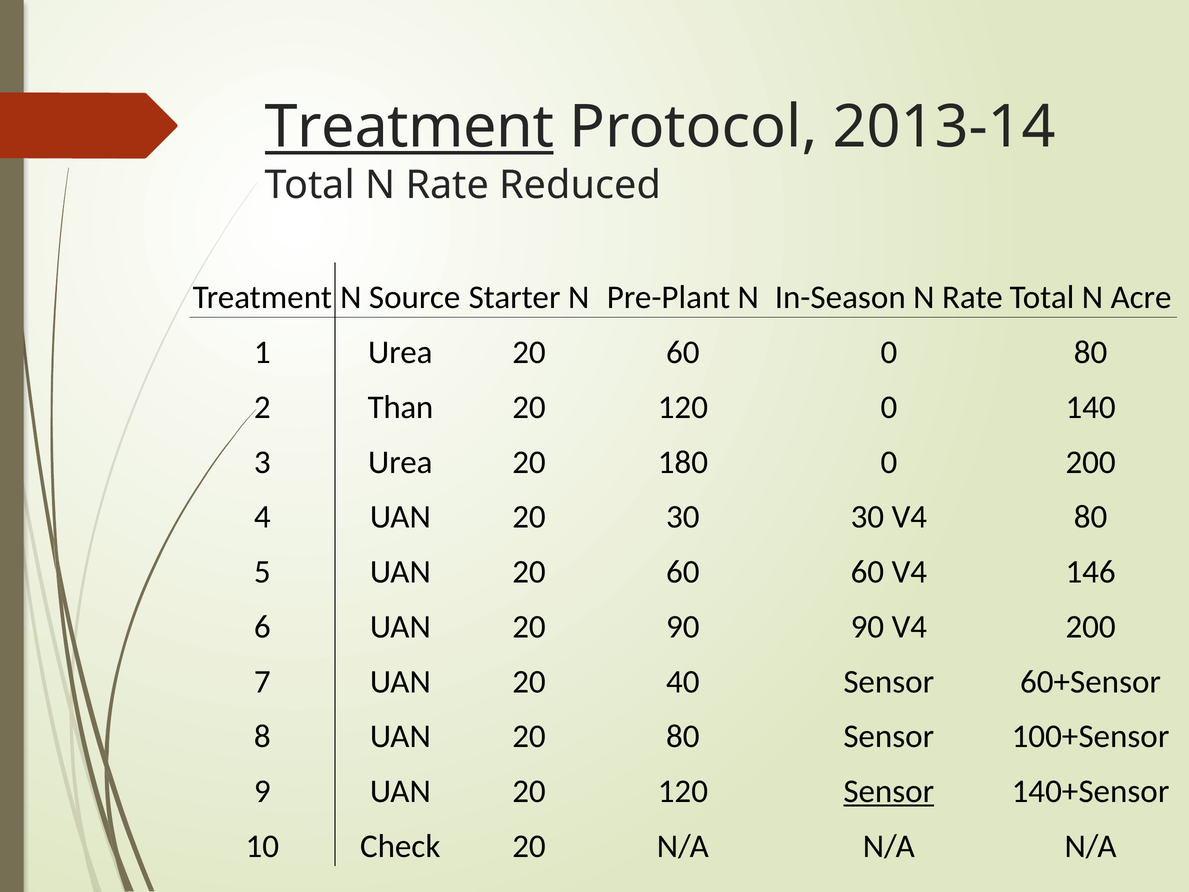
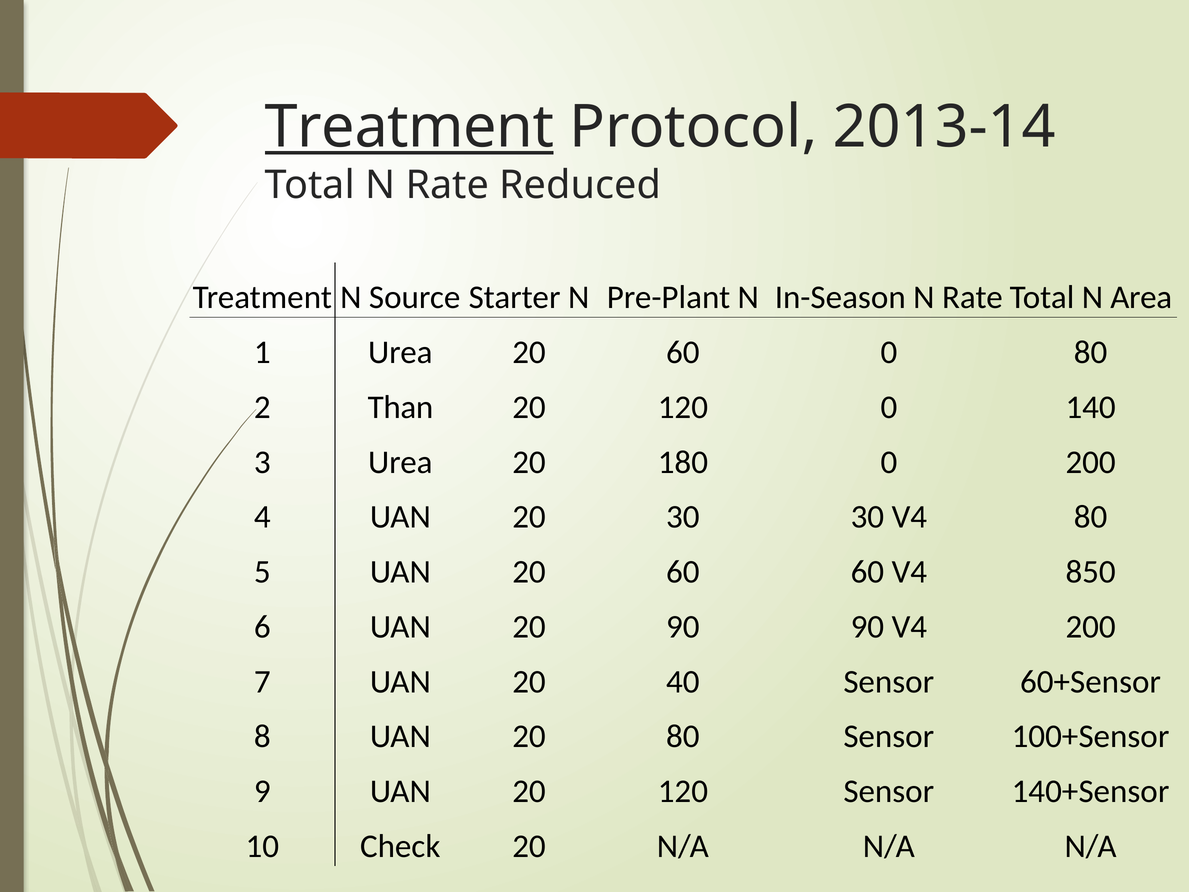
Acre: Acre -> Area (1141, 297)
146: 146 -> 850 (1091, 572)
Sensor underline: present -> none (889, 791)
